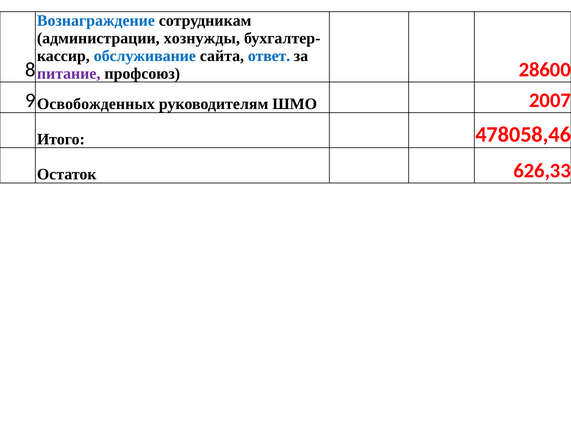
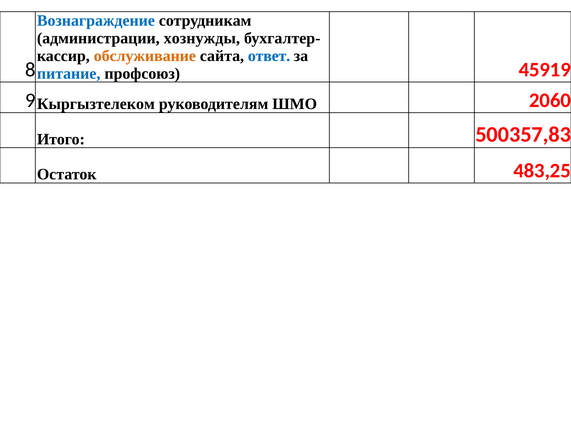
обслуживание colour: blue -> orange (145, 56)
питание colour: purple -> blue (69, 74)
28600: 28600 -> 45919 (545, 70)
Освобожденных: Освобожденных -> Кыргызтелеком (96, 104)
2007: 2007 -> 2060 (550, 100)
478058,46: 478058,46 -> 500357,83 (523, 135)
626,33: 626,33 -> 483,25 (542, 171)
